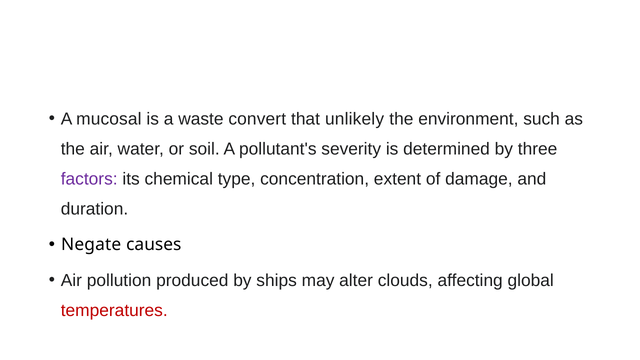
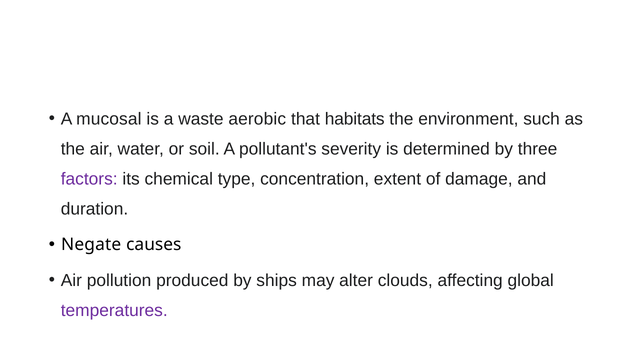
convert: convert -> aerobic (257, 119)
unlikely: unlikely -> habitats (355, 119)
temperatures colour: red -> purple (114, 311)
